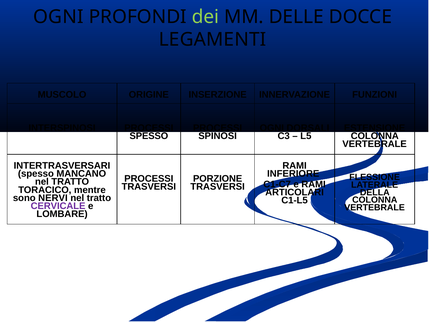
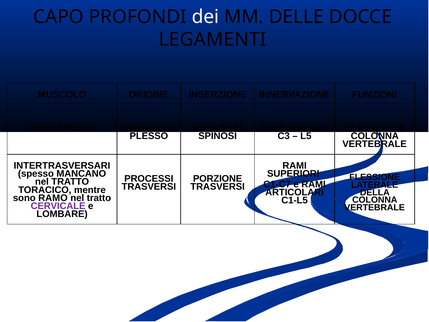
OGNI: OGNI -> CAPO (58, 17)
dei colour: light green -> white (205, 17)
SPESSO: SPESSO -> PLESSO (149, 136)
INFERIORE: INFERIORE -> SUPERIORI (293, 174)
NERVI: NERVI -> RAMO (53, 198)
